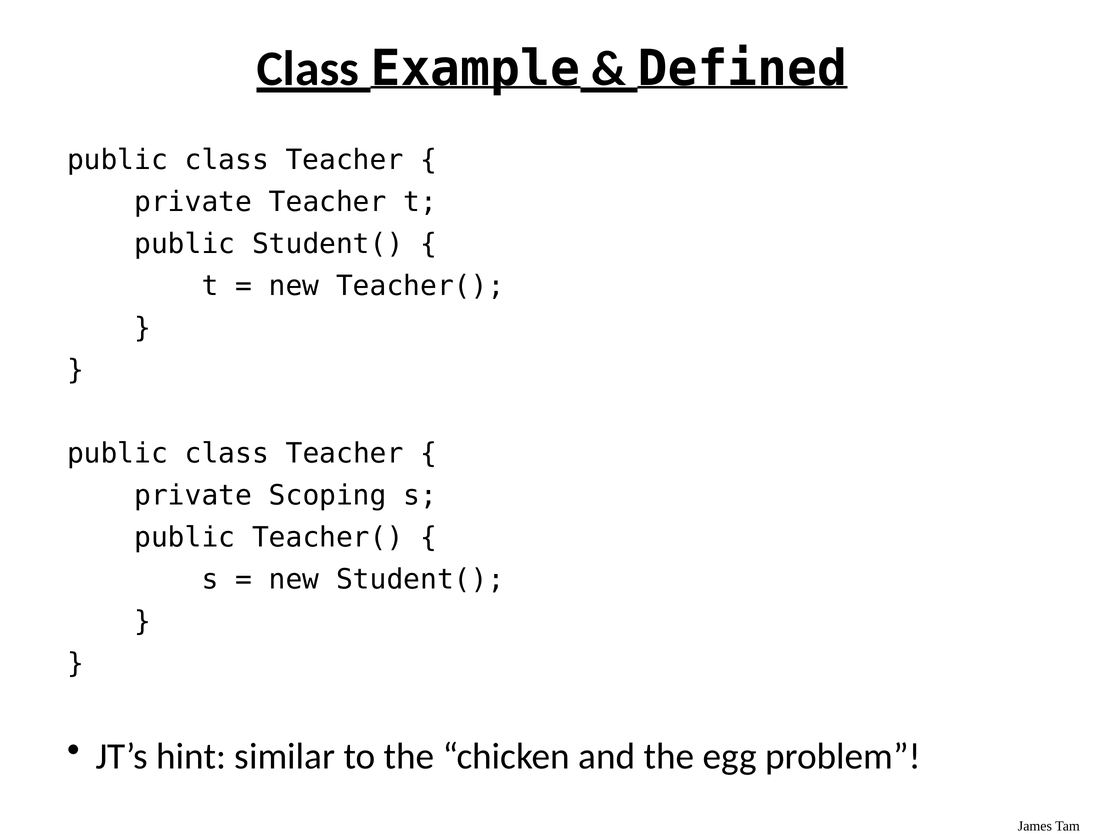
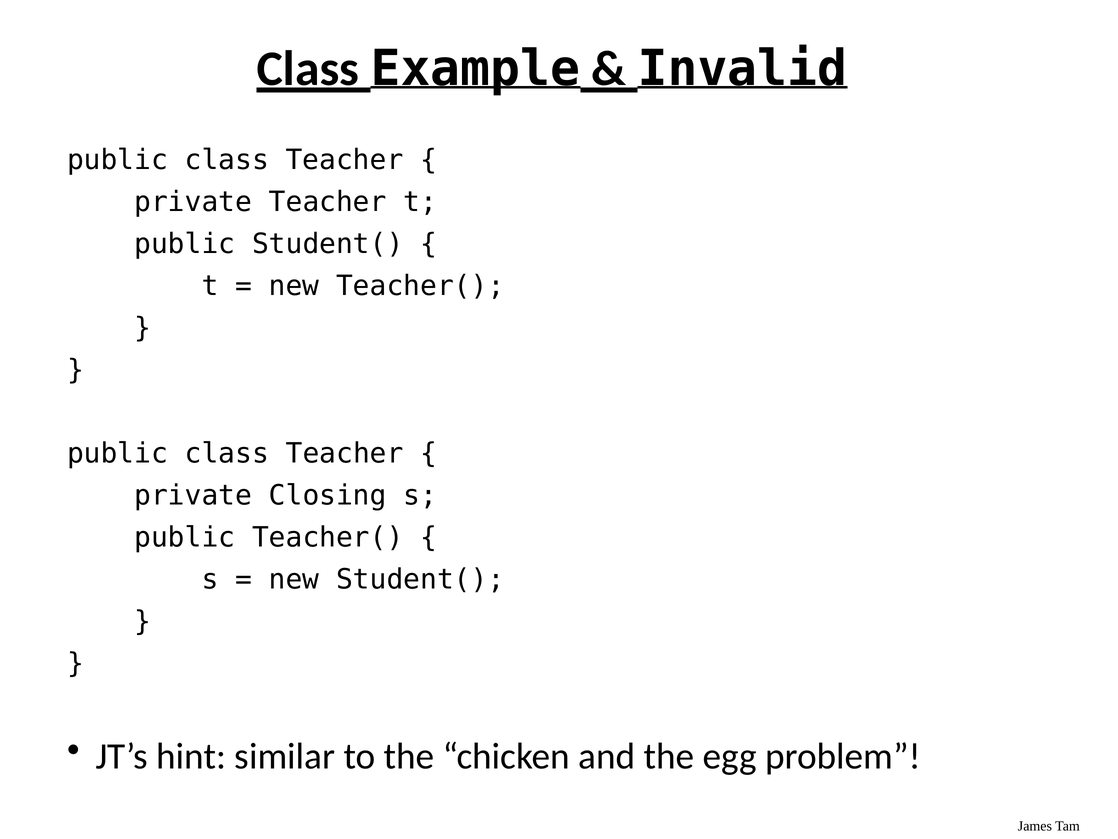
Defined: Defined -> Invalid (742, 69)
Scoping: Scoping -> Closing (328, 495)
